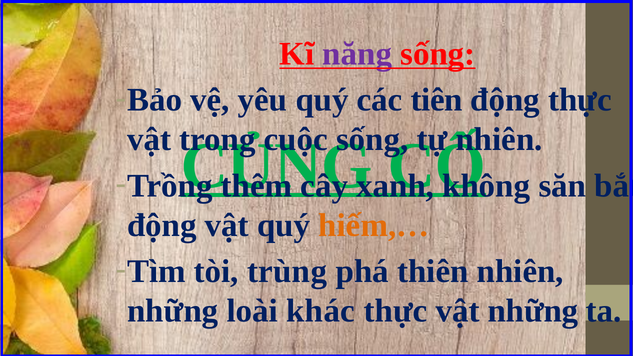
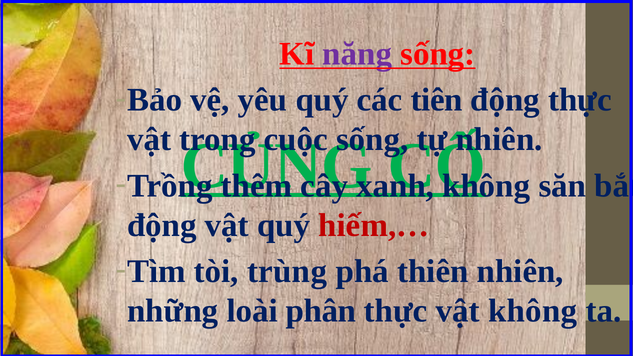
hiếm,… colour: orange -> red (374, 225)
khác: khác -> phân (321, 311)
vật những: những -> không (533, 311)
